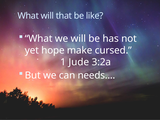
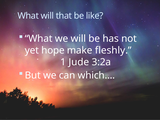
cursed: cursed -> fleshly (113, 50)
needs…: needs… -> which… (96, 75)
